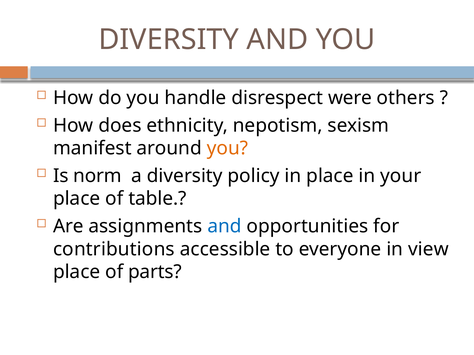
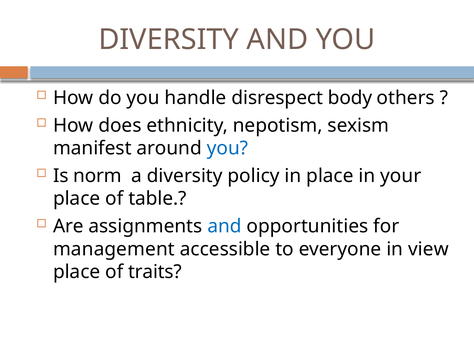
were: were -> body (350, 98)
you colour: orange -> blue (227, 149)
contributions: contributions -> management (114, 249)
parts: parts -> traits (155, 272)
